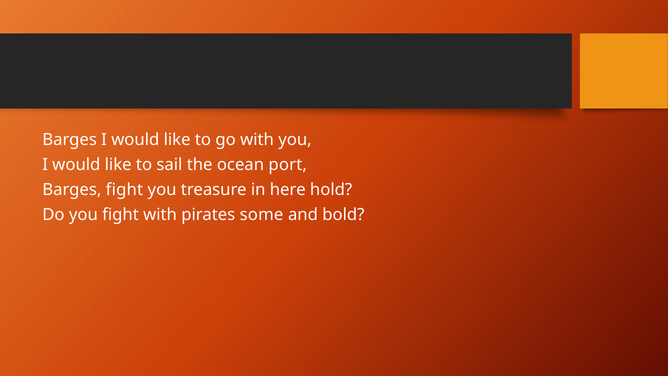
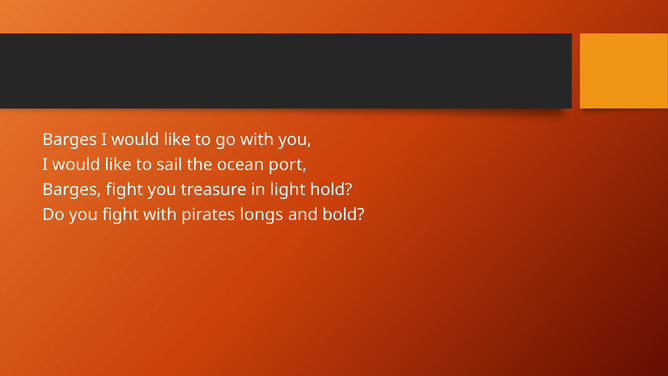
here: here -> light (288, 189)
some: some -> longs (262, 214)
